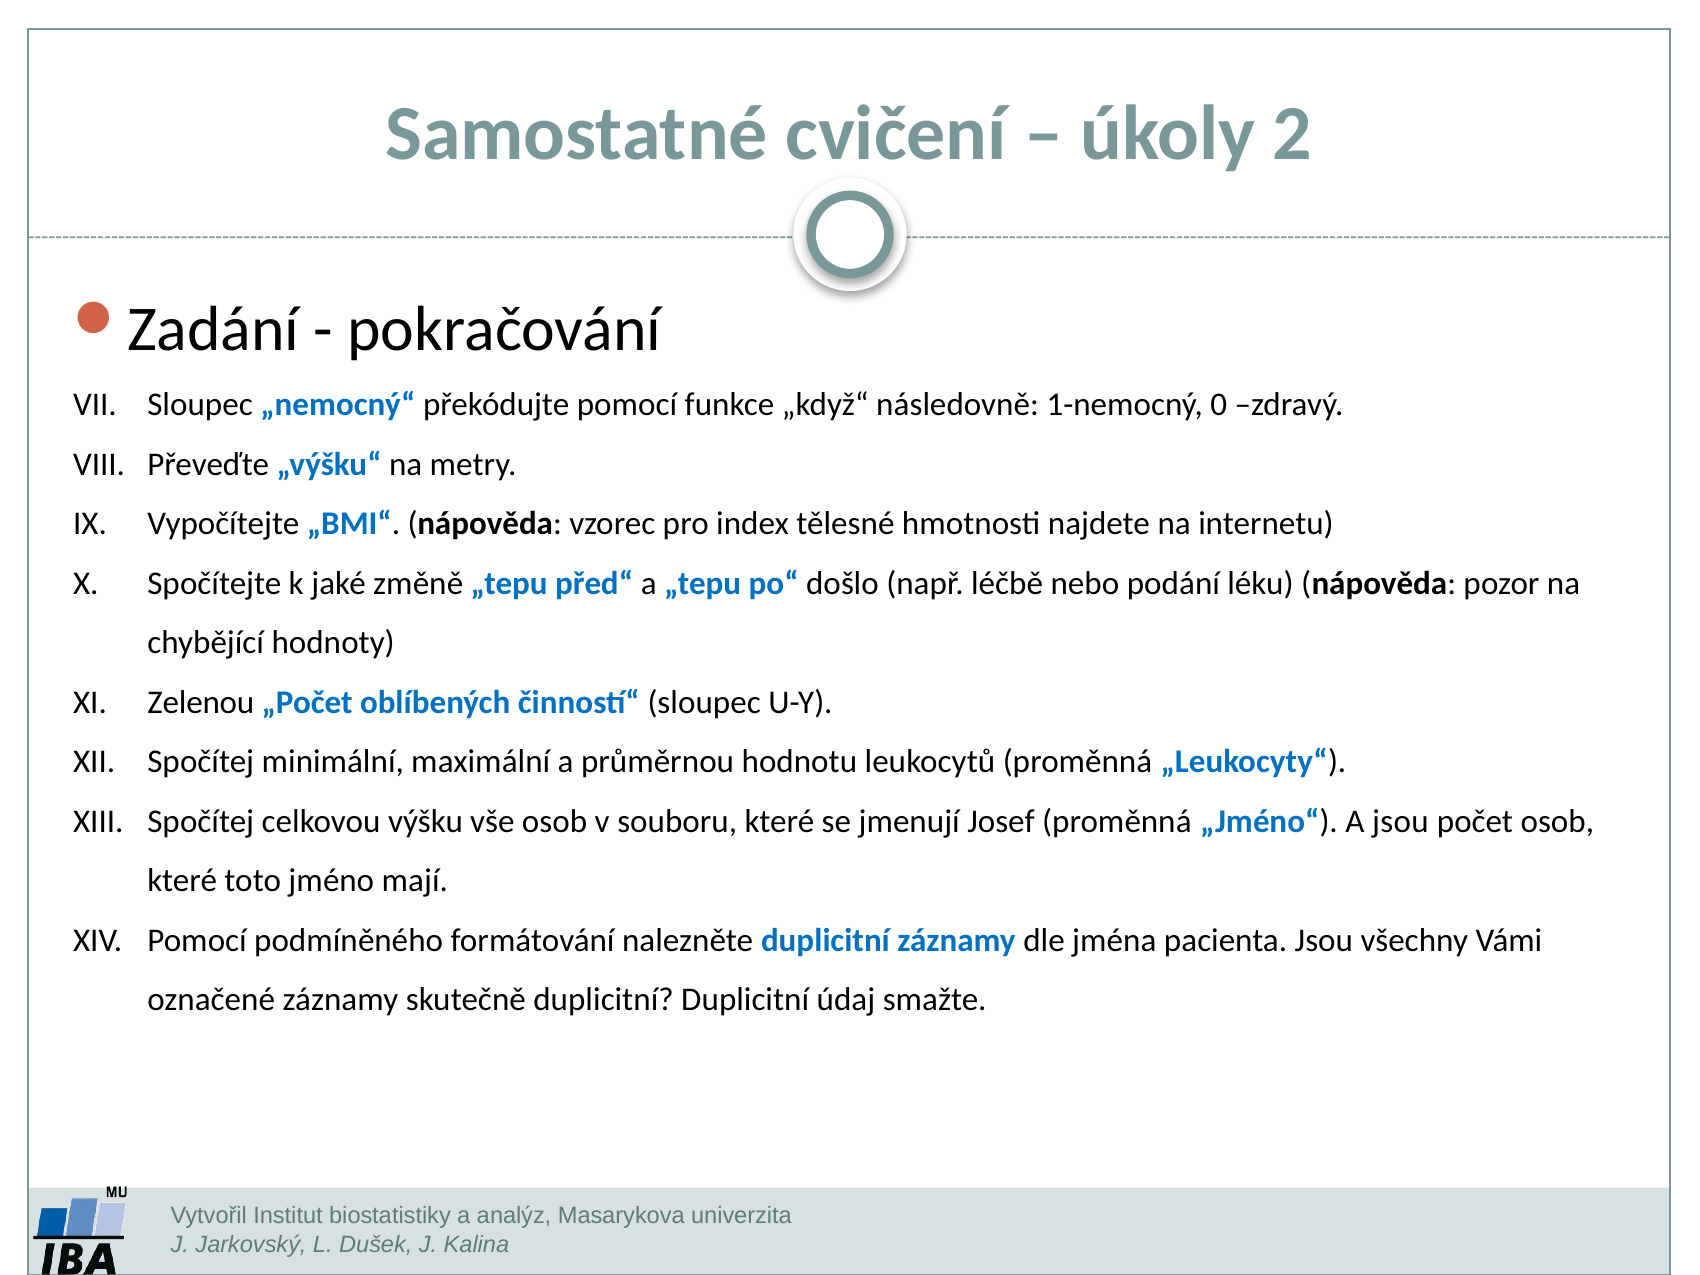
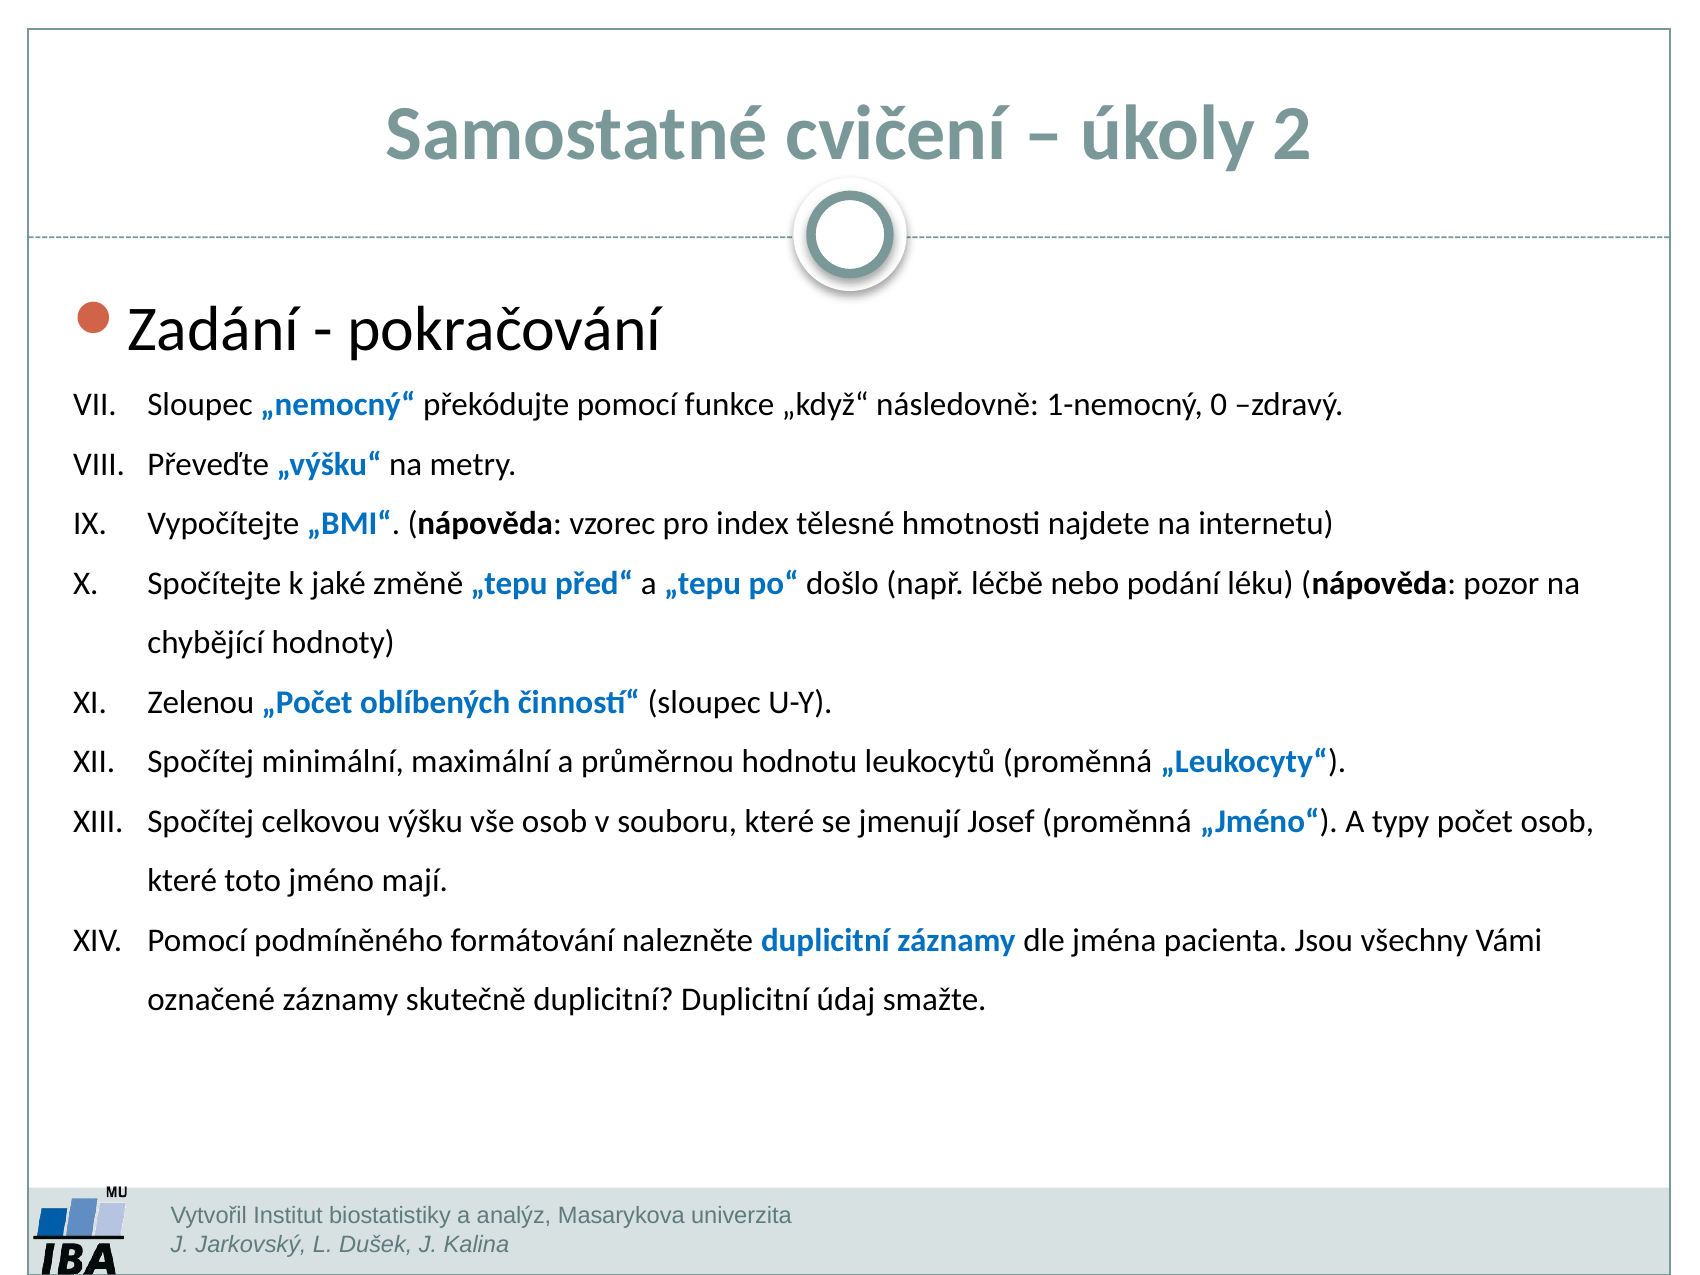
A jsou: jsou -> typy (1401, 821)
